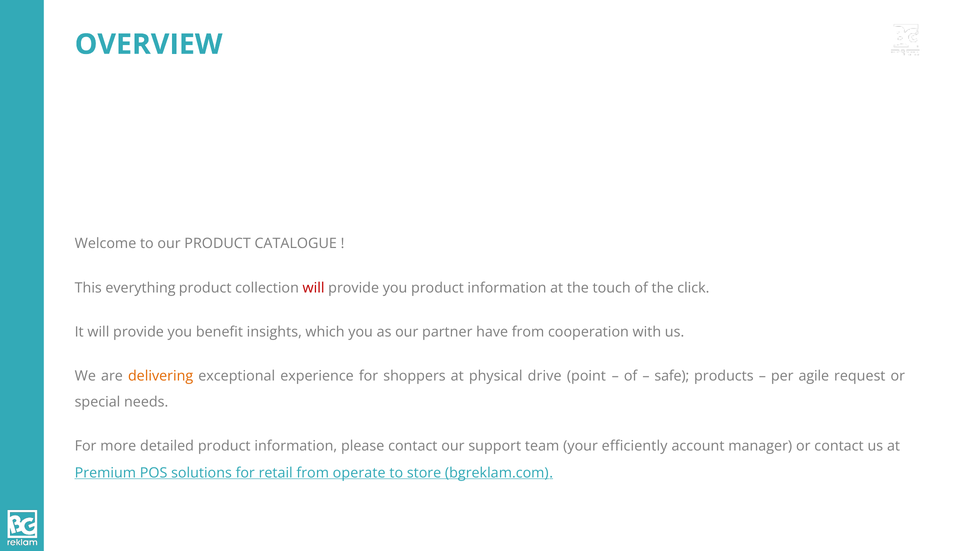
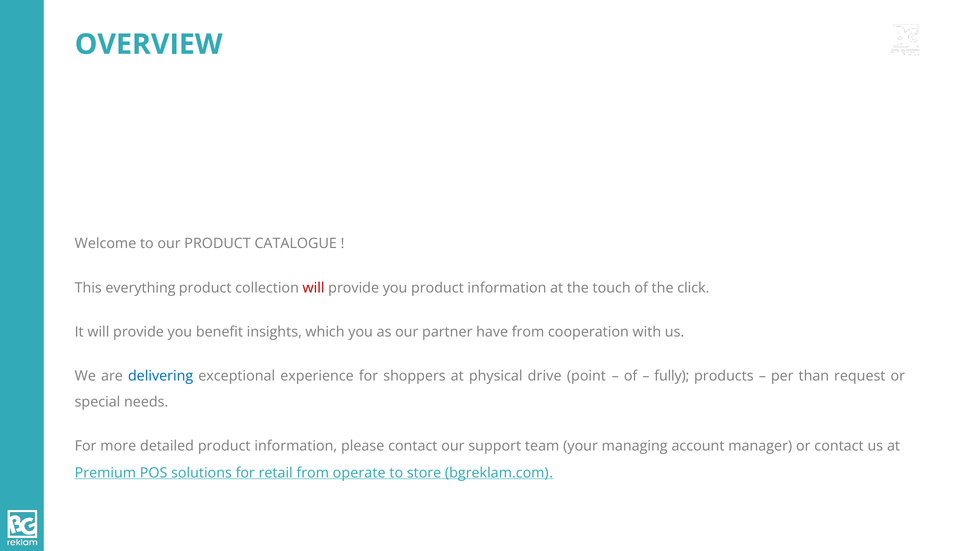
delivering colour: orange -> blue (161, 376)
safe: safe -> fully (672, 376)
agile: agile -> than (814, 376)
efficiently: efficiently -> managing (635, 446)
